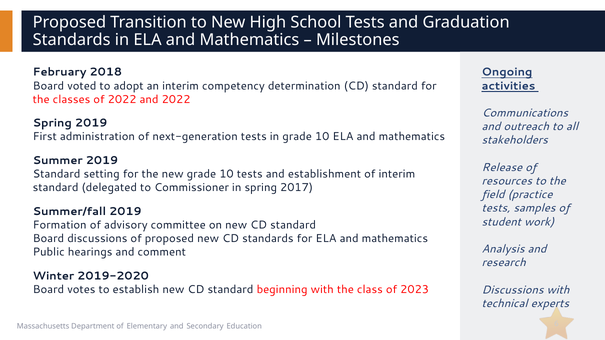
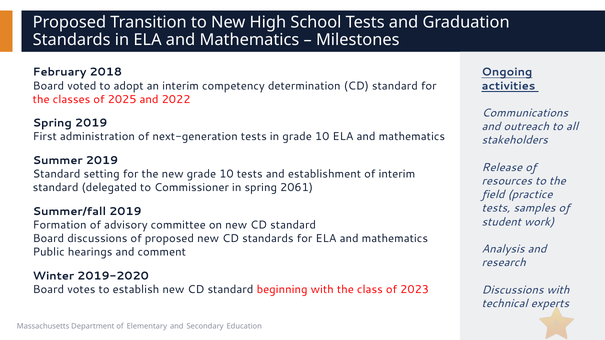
of 2022: 2022 -> 2025 (122, 100)
2017: 2017 -> 2061 (297, 188)
